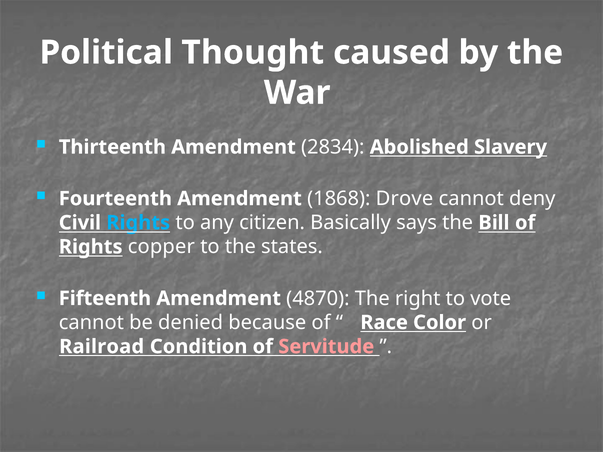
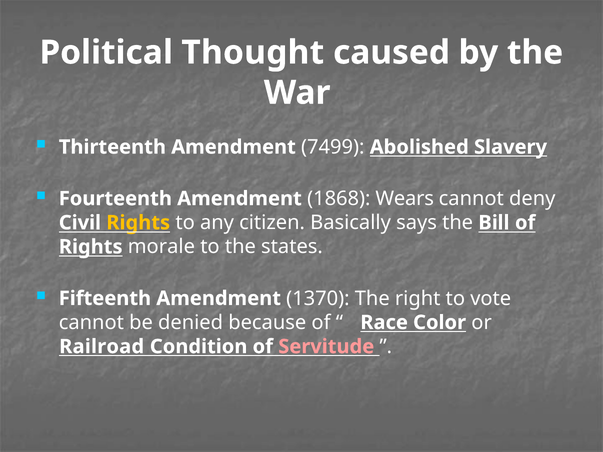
2834: 2834 -> 7499 (333, 147)
Drove: Drove -> Wears (405, 199)
Rights colour: light blue -> yellow (138, 223)
copper: copper -> morale (161, 247)
4870: 4870 -> 1370 (318, 299)
